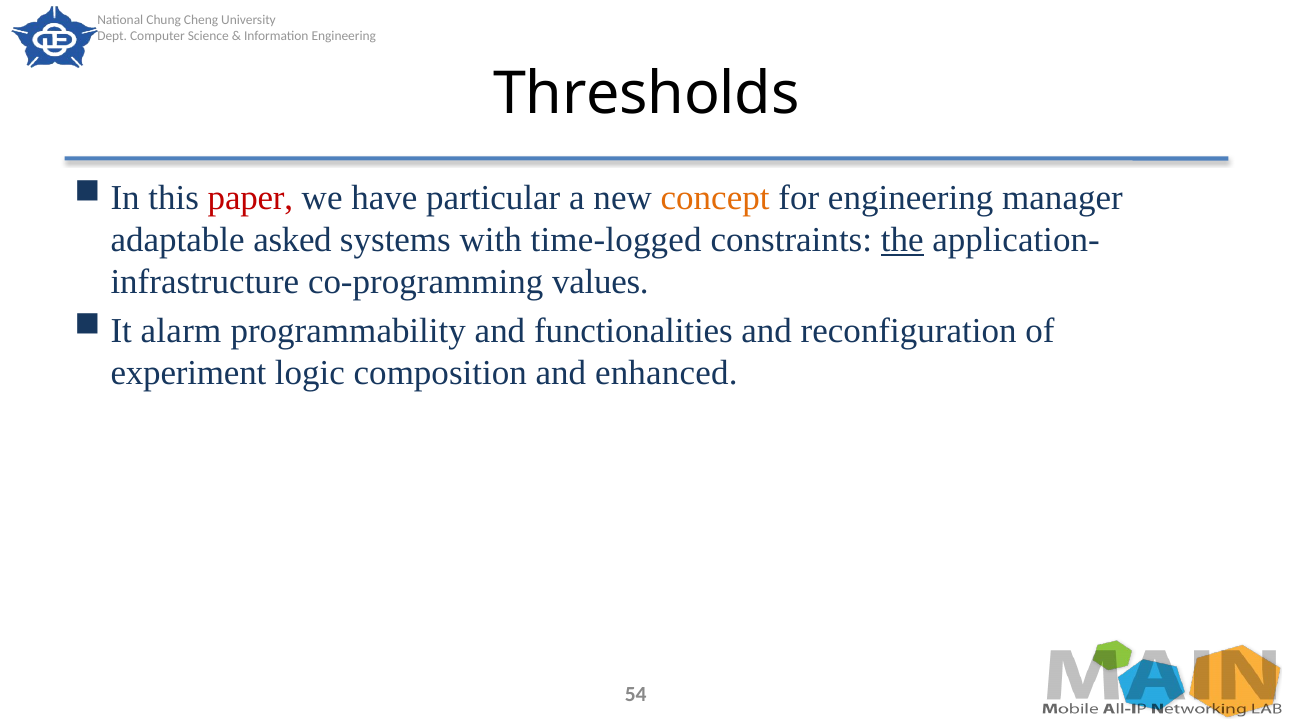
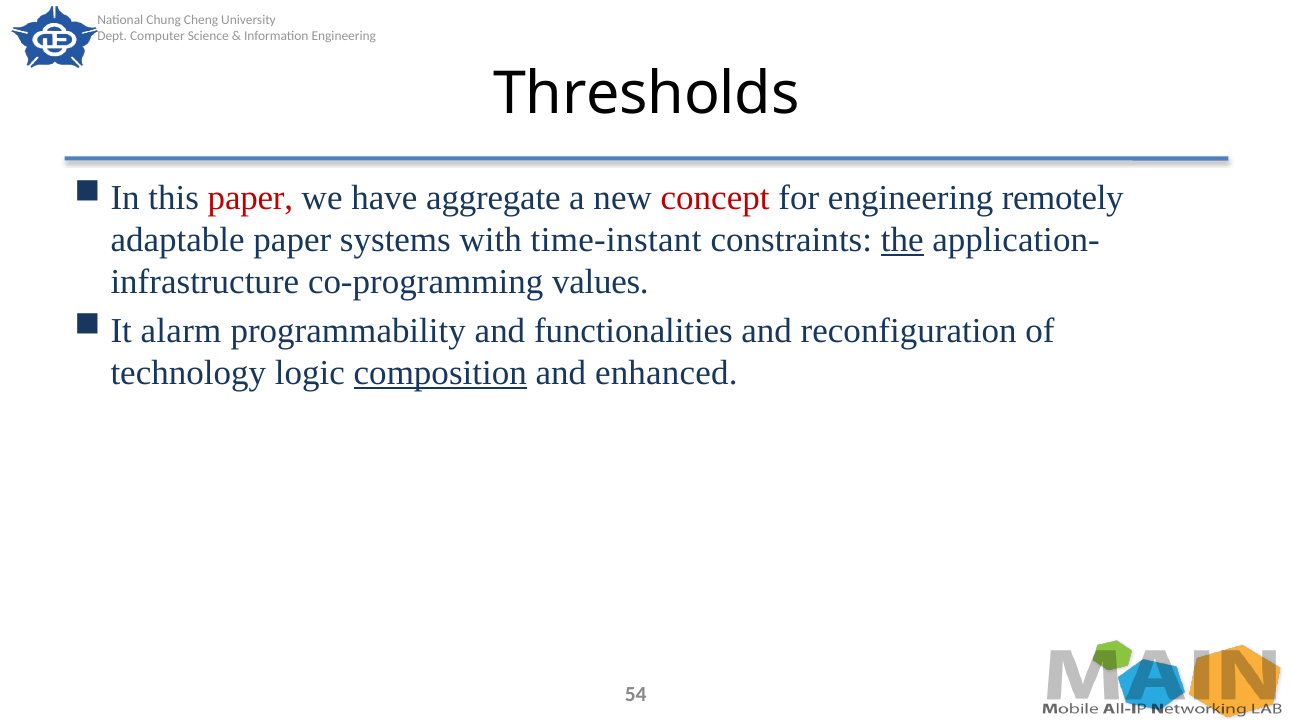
particular: particular -> aggregate (493, 198)
concept colour: orange -> red (715, 198)
manager: manager -> remotely (1063, 198)
adaptable asked: asked -> paper (292, 240)
time-logged: time-logged -> time-instant (616, 240)
experiment: experiment -> technology (188, 373)
composition underline: none -> present (440, 373)
